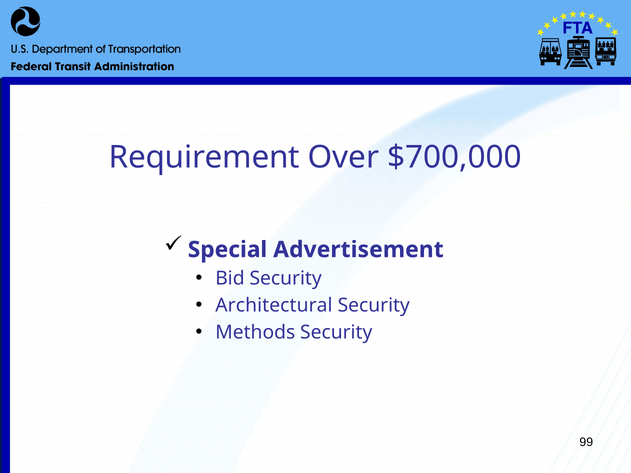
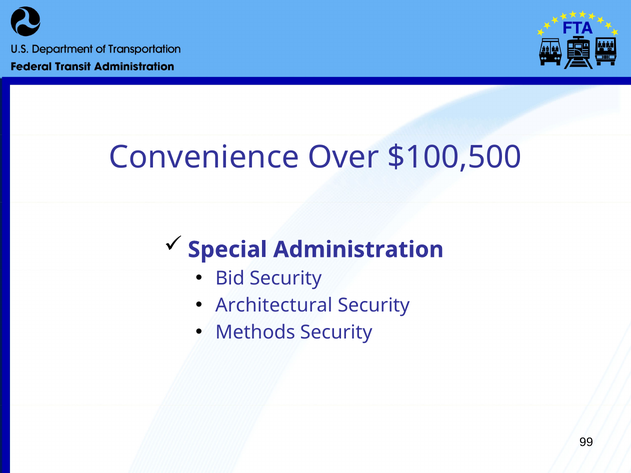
Requirement: Requirement -> Convenience (204, 157)
$700,000: $700,000 -> $100,500 (455, 157)
Advertisement: Advertisement -> Administration (359, 250)
